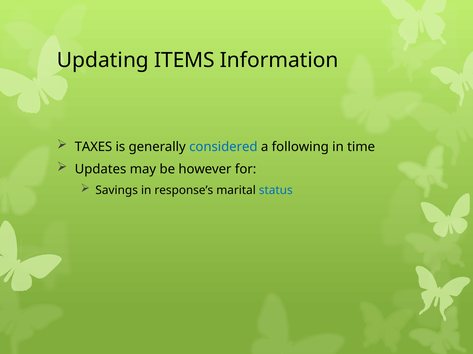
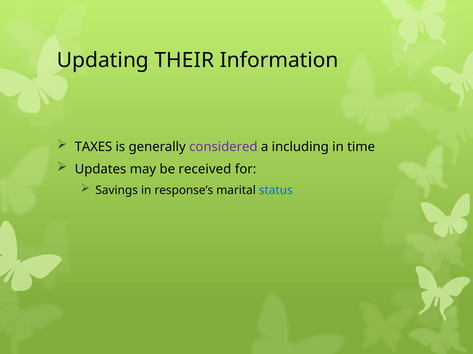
ITEMS: ITEMS -> THEIR (184, 60)
considered colour: blue -> purple (223, 147)
following: following -> including (300, 147)
however: however -> received (205, 169)
